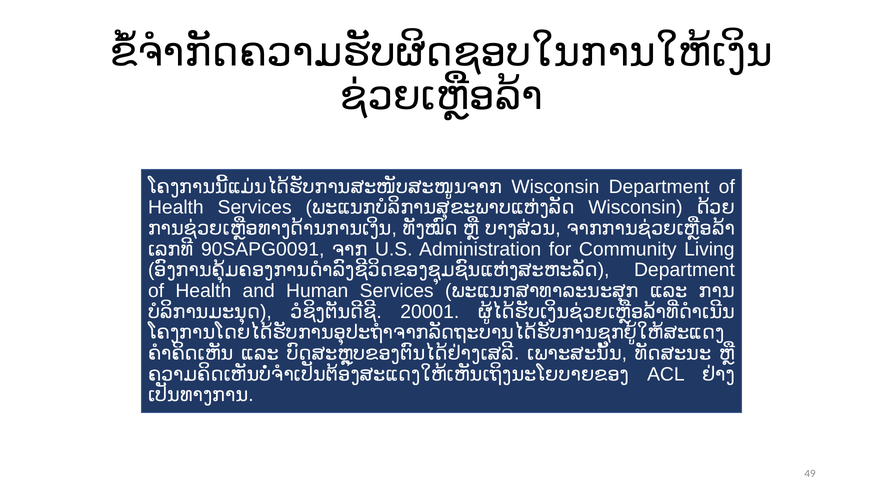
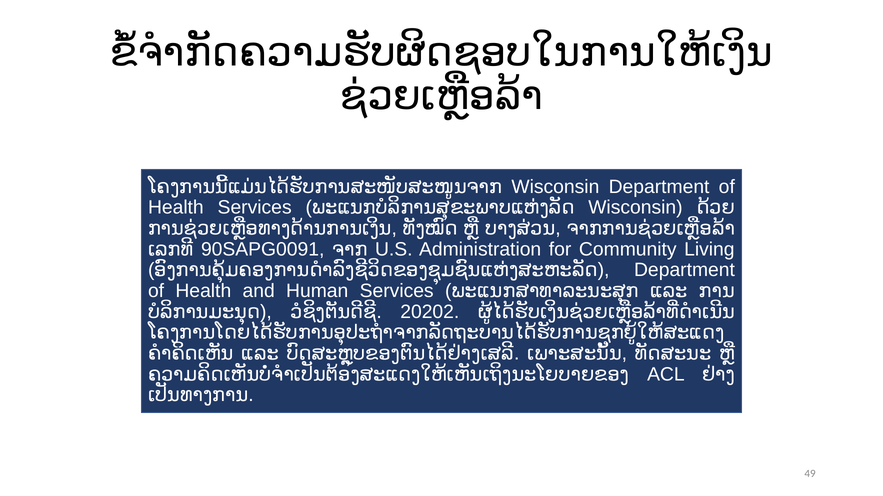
20001: 20001 -> 20202 (430, 312)
